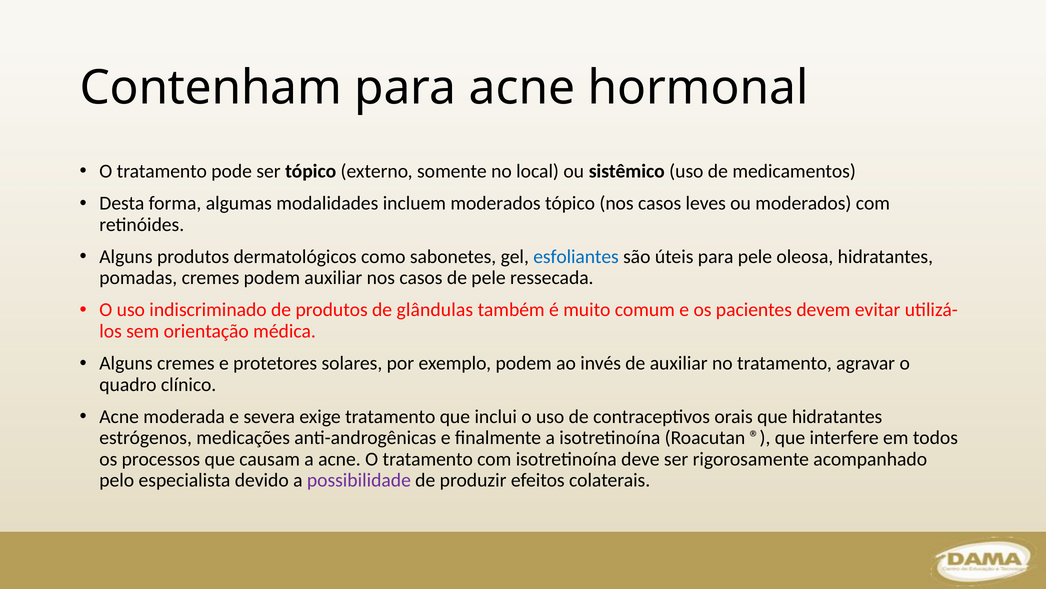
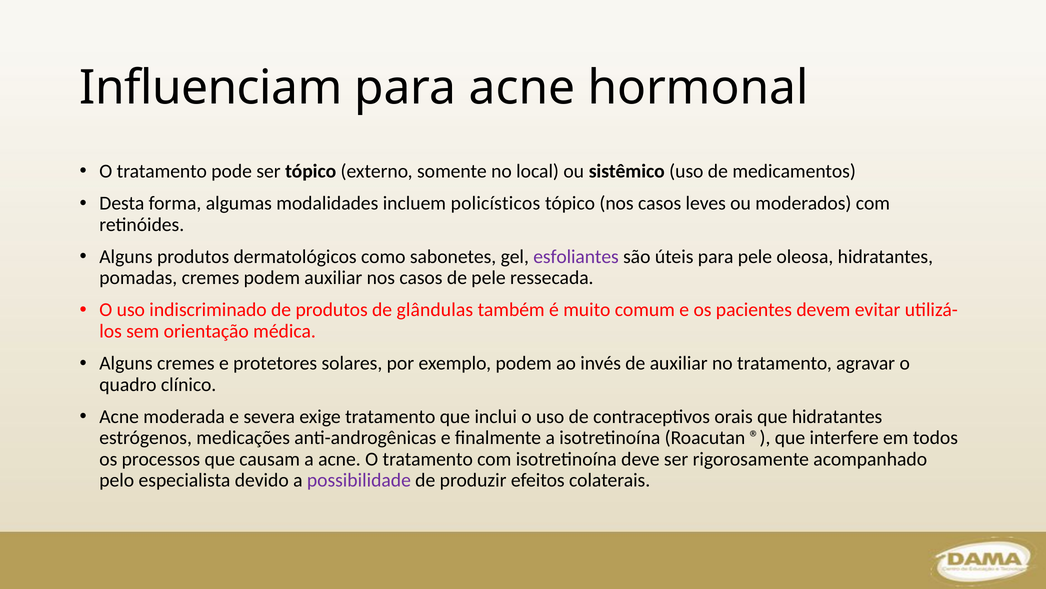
Contenham: Contenham -> Influenciam (211, 88)
incluem moderados: moderados -> policísticos (495, 203)
esfoliantes colour: blue -> purple (576, 256)
